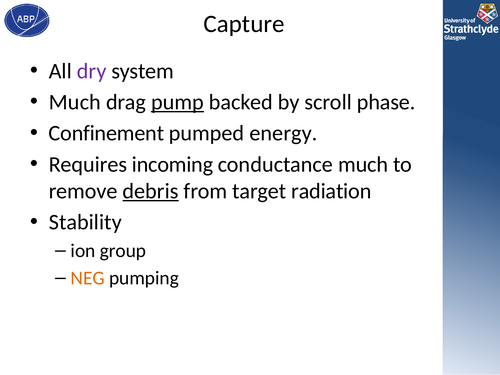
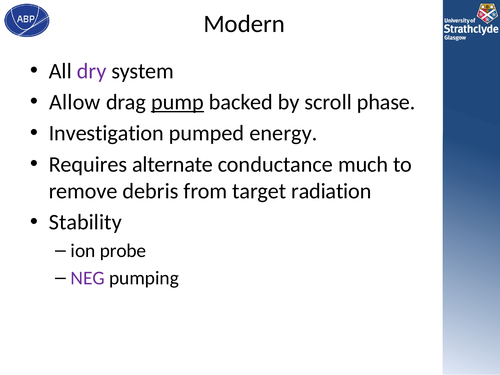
Capture: Capture -> Modern (244, 24)
Much: Much -> Allow (75, 102)
Confinement: Confinement -> Investigation (106, 133)
incoming: incoming -> alternate (173, 164)
debris underline: present -> none (151, 191)
group: group -> probe (123, 251)
NEG colour: orange -> purple (88, 278)
